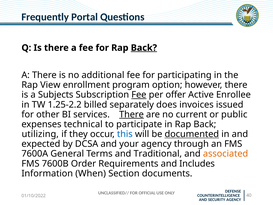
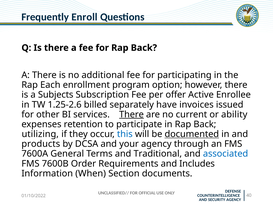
Portal: Portal -> Enroll (85, 17)
Back underline: present -> none (144, 48)
View: View -> Each (50, 85)
Fee underline: present -> none (139, 95)
1.25-2.2: 1.25-2.2 -> 1.25-2.6 (65, 104)
does: does -> have (167, 104)
public: public -> ability (234, 114)
technical: technical -> retention (83, 124)
expected: expected -> products (41, 144)
associated colour: orange -> blue (226, 154)
